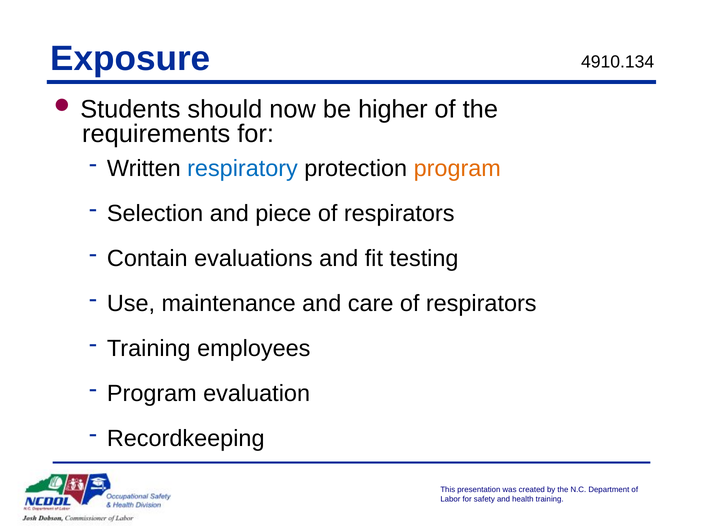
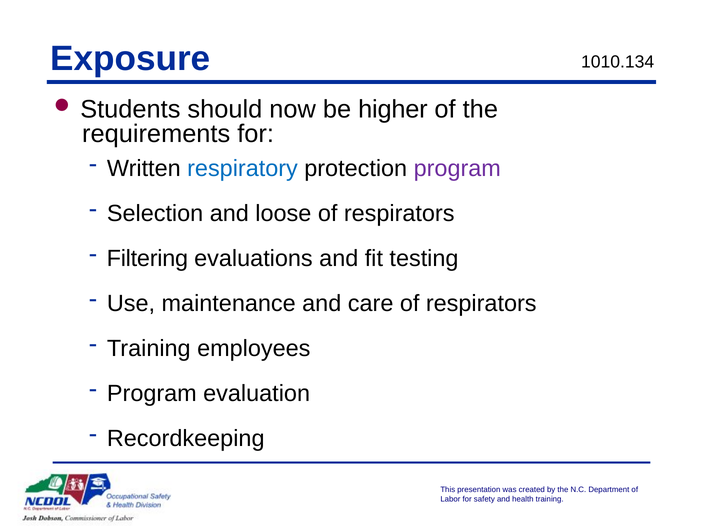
4910.134: 4910.134 -> 1010.134 (618, 62)
program colour: orange -> purple (457, 169)
piece: piece -> loose (283, 214)
Contain: Contain -> Filtering (147, 259)
